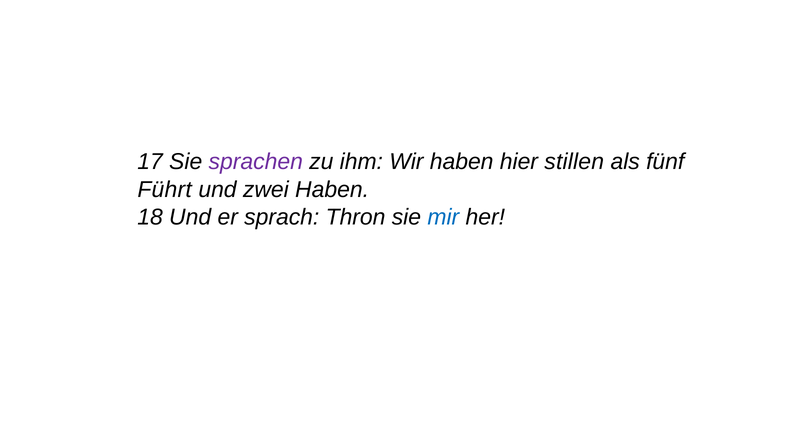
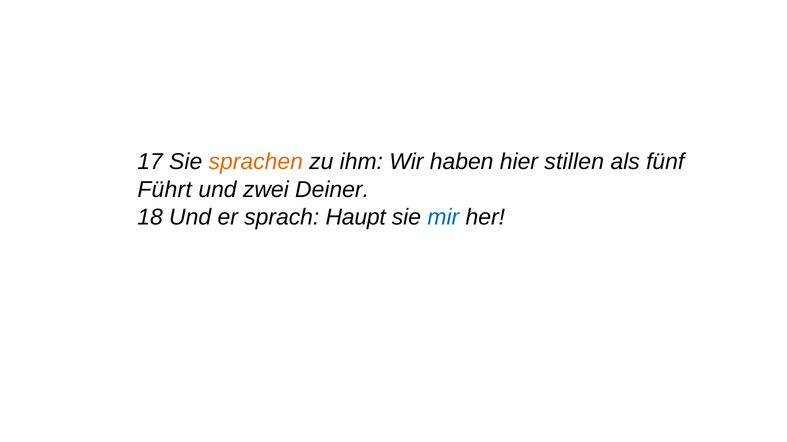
sprachen colour: purple -> orange (256, 162)
zwei Haben: Haben -> Deiner (332, 190)
Thron: Thron -> Haupt (356, 217)
